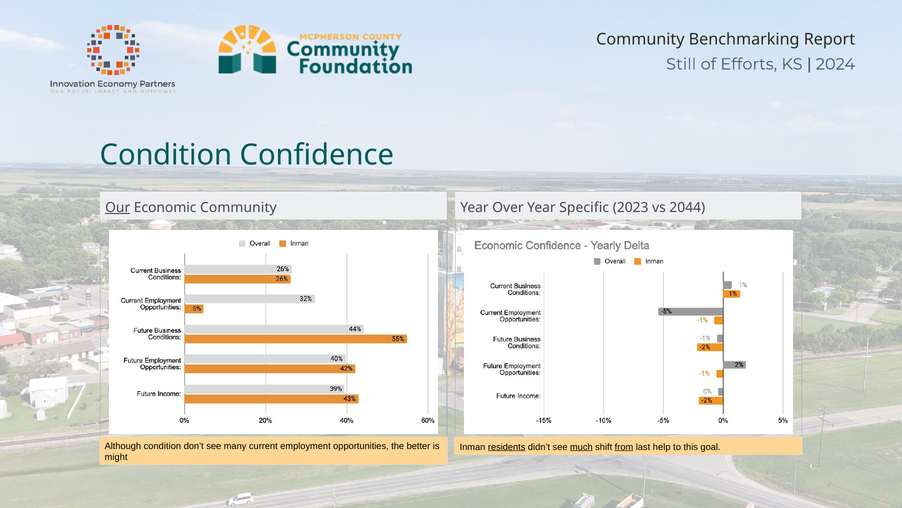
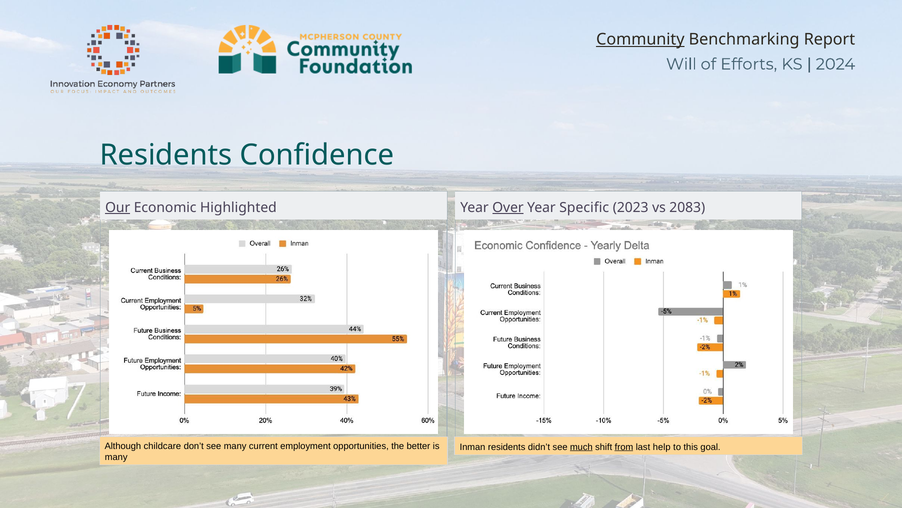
Community underline: none -> present (640, 39)
Still: Still -> Will (681, 64)
Condition: Condition -> Residents (166, 155)
Economic Community: Community -> Highlighted (238, 207)
Over underline: none -> present (508, 207)
2044: 2044 -> 2083 (687, 207)
Although condition: condition -> childcare (162, 446)
residents underline: present -> none (507, 446)
might: might -> many (116, 457)
